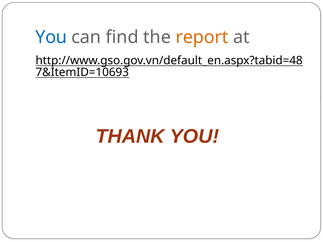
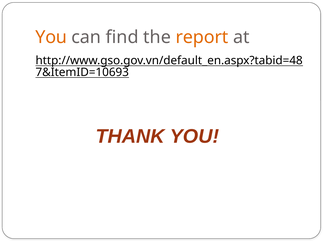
You colour: blue -> orange (51, 37)
